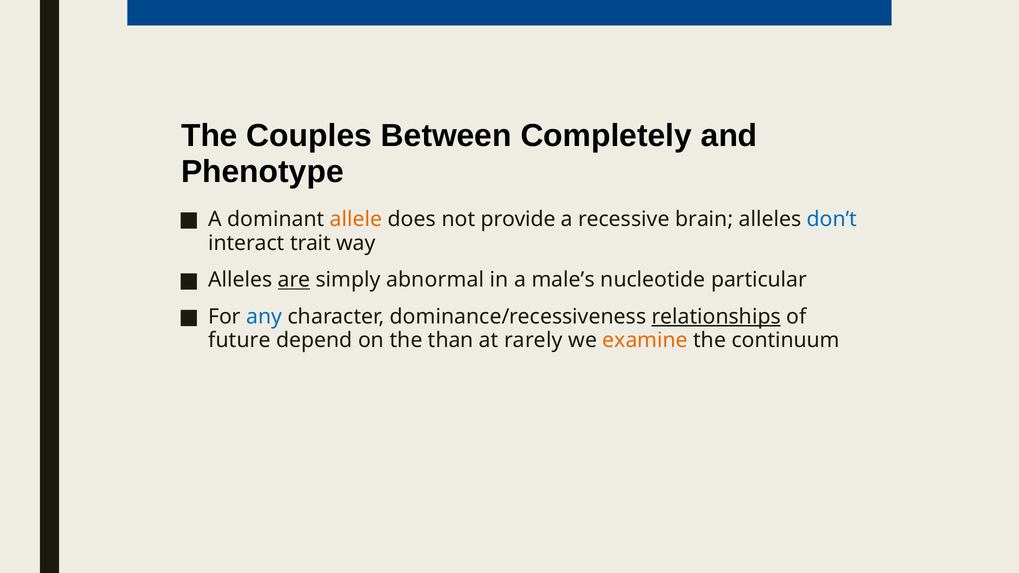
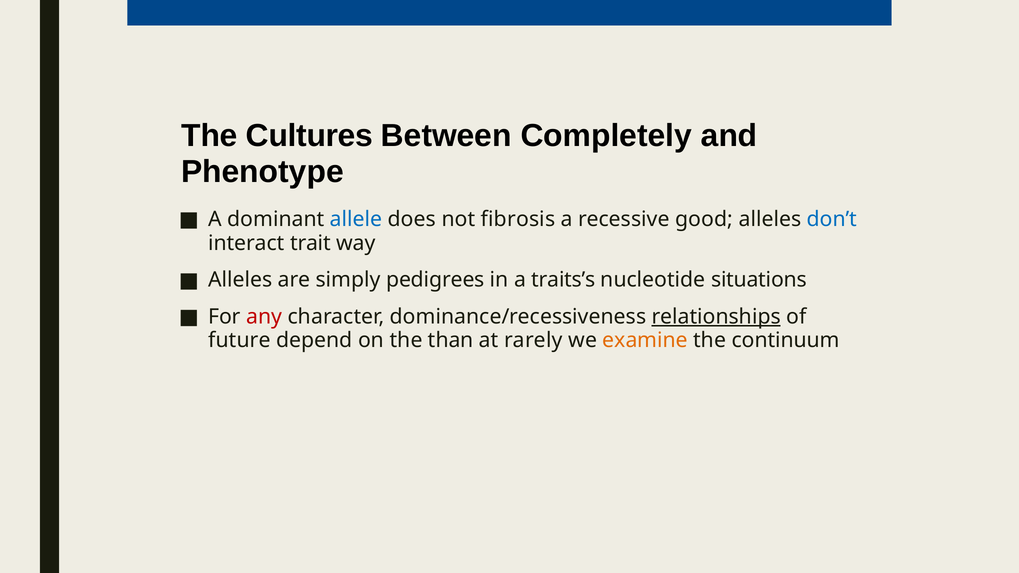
Couples: Couples -> Cultures (309, 136)
allele colour: orange -> blue (356, 219)
provide: provide -> fibrosis (518, 219)
brain: brain -> good (704, 219)
are underline: present -> none (294, 280)
abnormal: abnormal -> pedigrees (435, 280)
male’s: male’s -> traits’s (563, 280)
particular: particular -> situations (759, 280)
any colour: blue -> red (264, 317)
